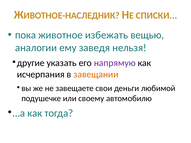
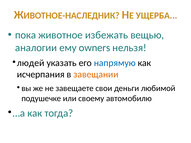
СПИСКИ: СПИСКИ -> УЩЕРБА (157, 16)
заведя: заведя -> owners (95, 48)
другие: другие -> людей (31, 63)
напрямую colour: purple -> blue (115, 63)
